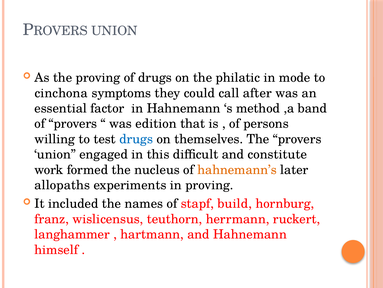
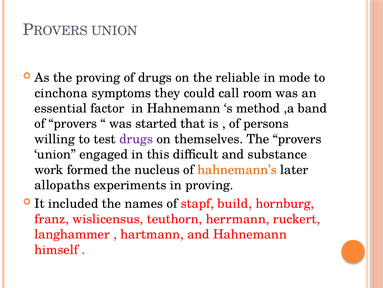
philatic: philatic -> reliable (238, 77)
after: after -> room (257, 93)
edition: edition -> started (156, 123)
drugs colour: blue -> purple (136, 139)
constitute: constitute -> substance (277, 154)
